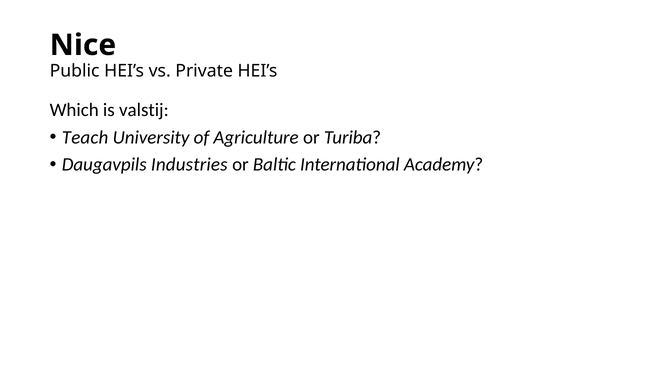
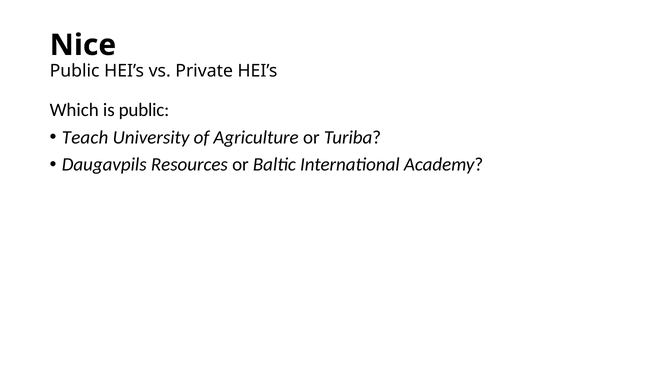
is valstij: valstij -> public (144, 110)
Industries: Industries -> Resources (189, 165)
